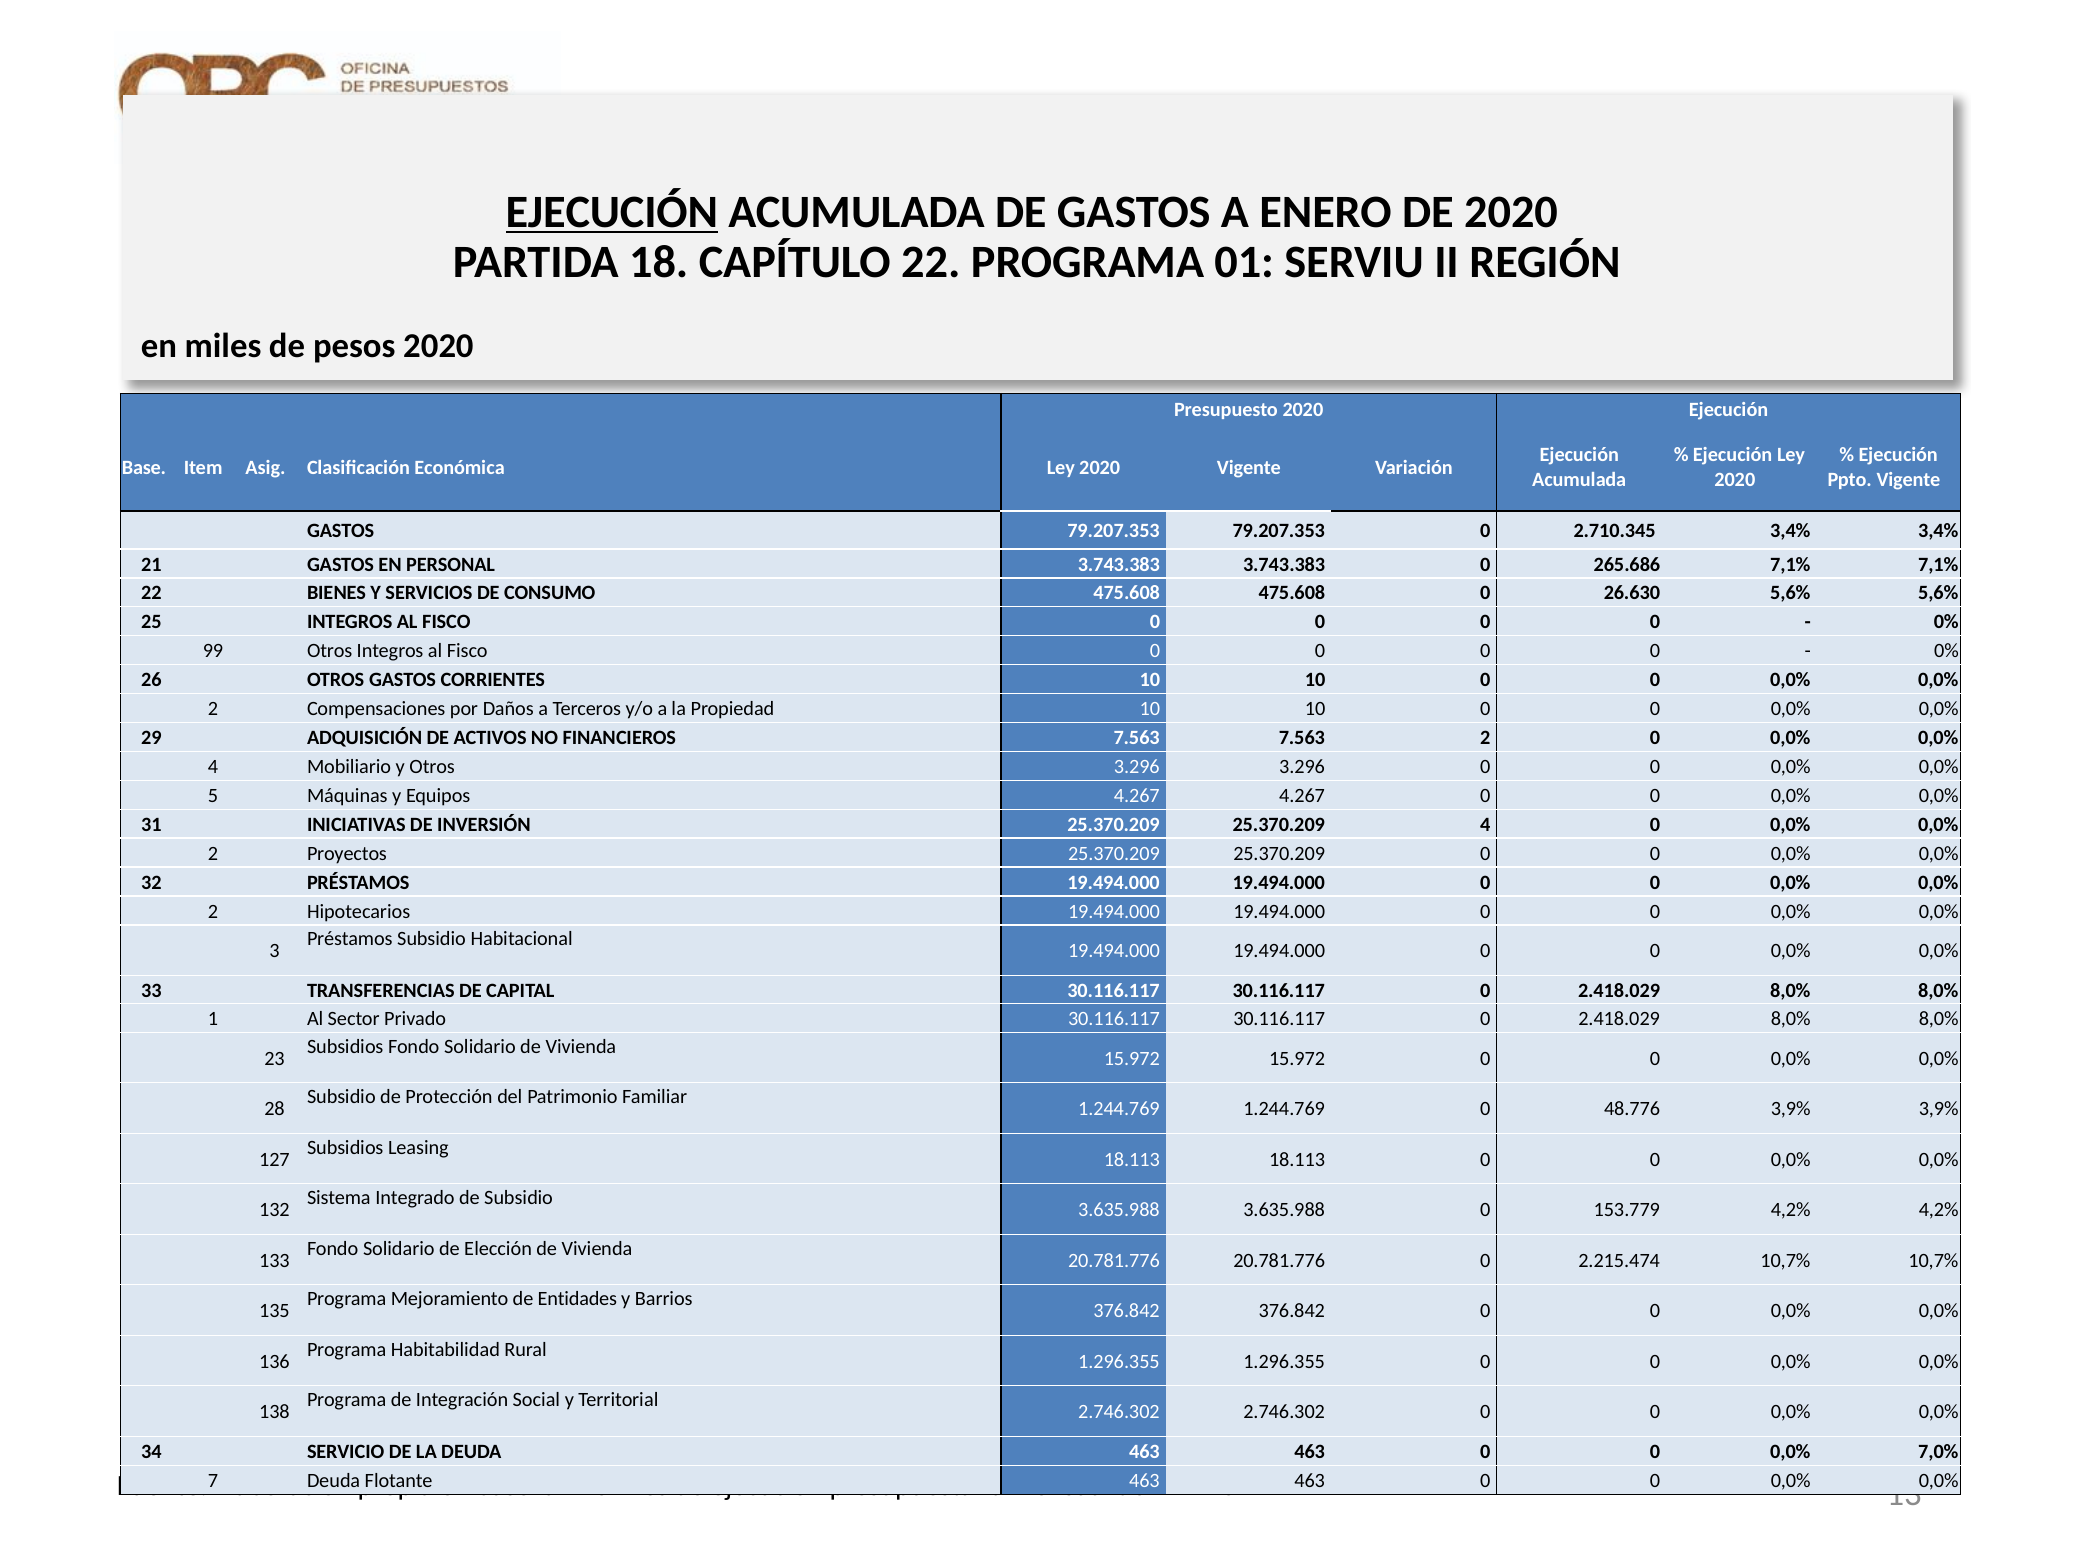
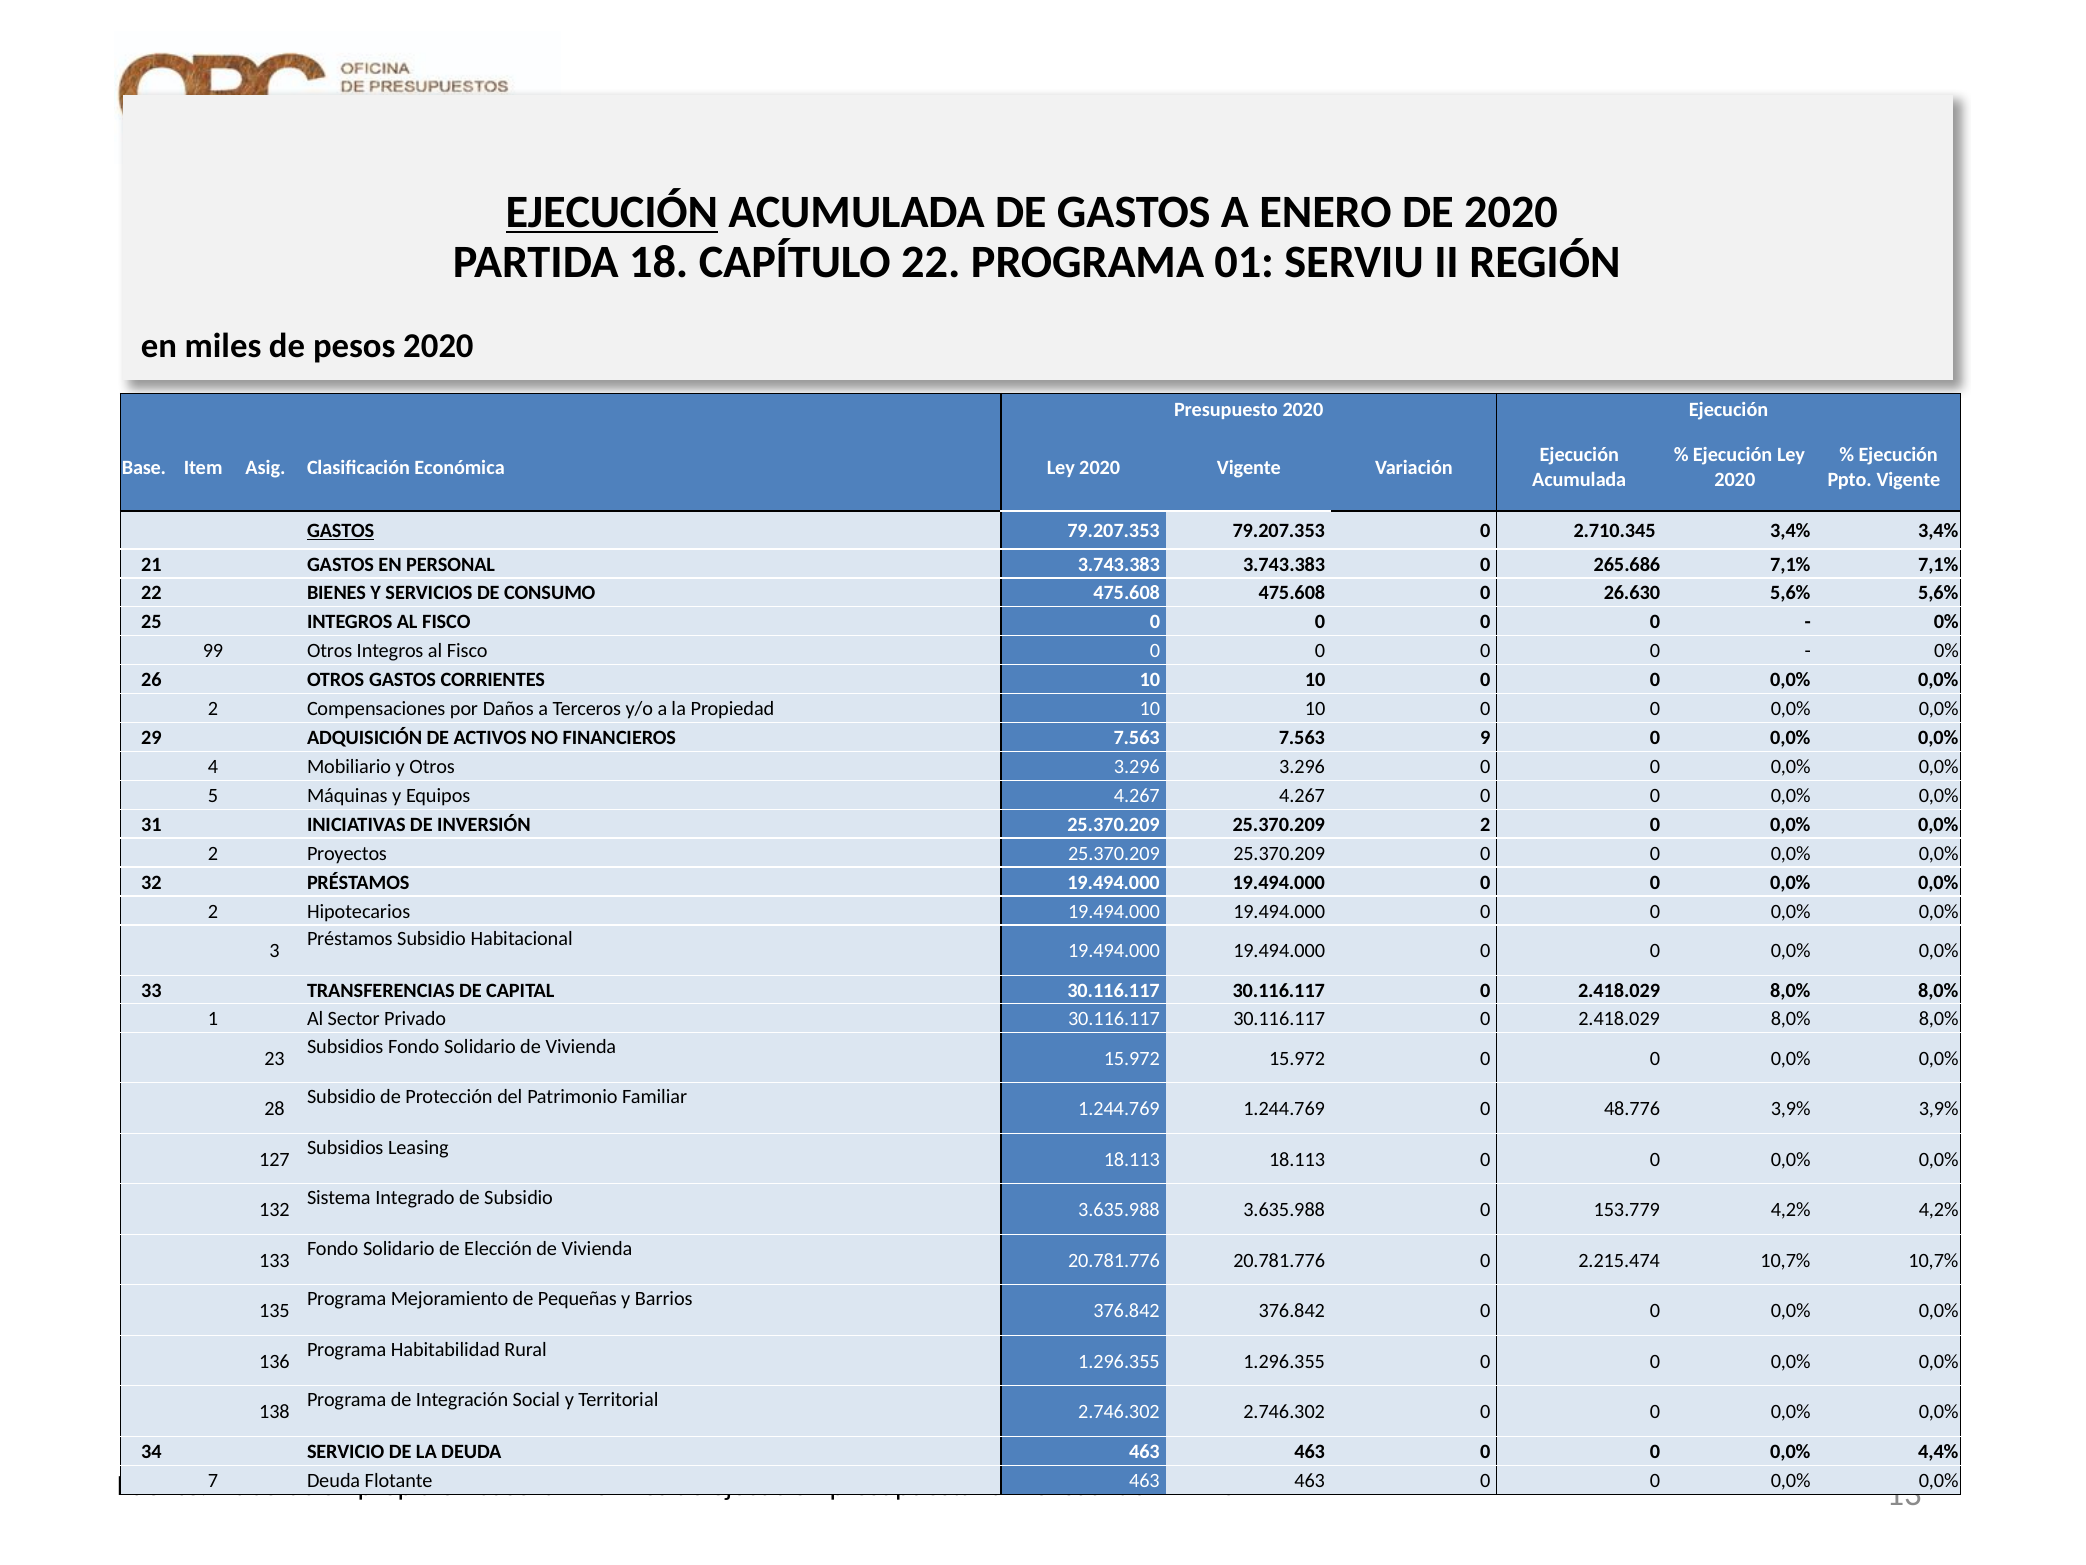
GASTOS underline: none -> present (341, 531)
7.563 2: 2 -> 9 (1485, 738)
25.370.209 4: 4 -> 2 (1485, 824)
Entidades: Entidades -> Pequeñas (577, 1299)
7,0%: 7,0% -> 4,4% (1938, 1451)
